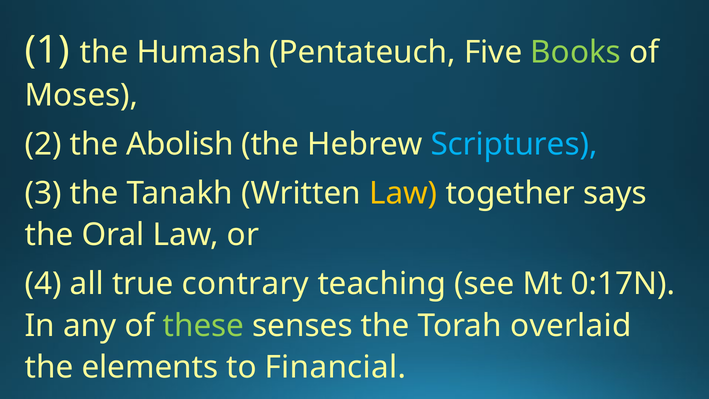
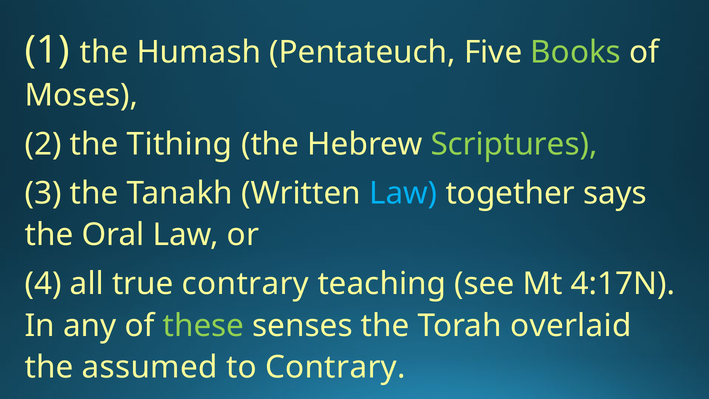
Abolish: Abolish -> Tithing (180, 144)
Scriptures colour: light blue -> light green (514, 144)
Law colour: yellow -> light blue (403, 193)
0:17N: 0:17N -> 4:17N (623, 284)
elements: elements -> assumed (150, 367)
to Financial: Financial -> Contrary (335, 367)
